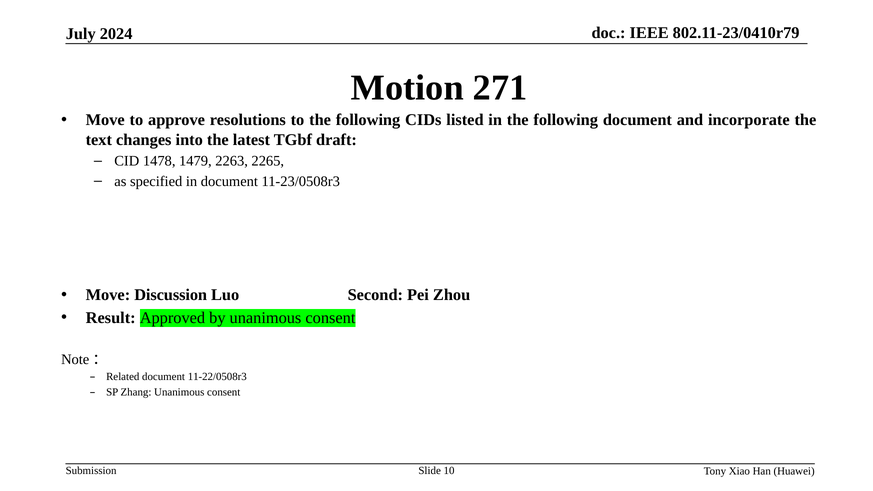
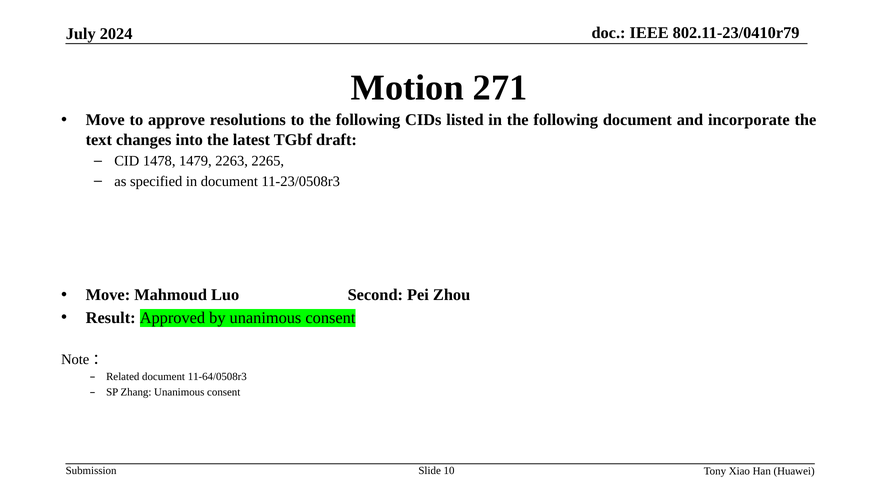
Discussion: Discussion -> Mahmoud (171, 295)
11-22/0508r3: 11-22/0508r3 -> 11-64/0508r3 (217, 377)
